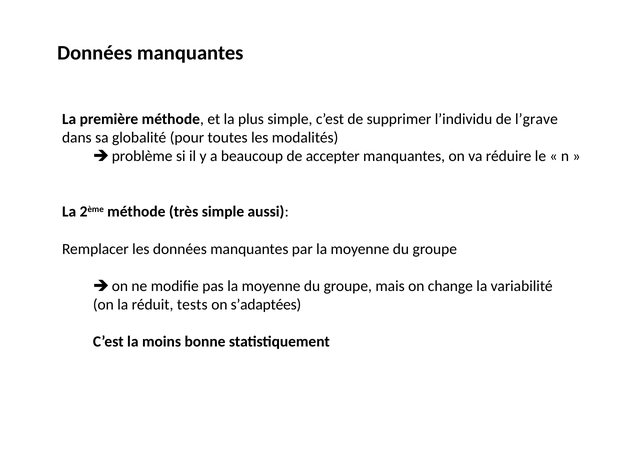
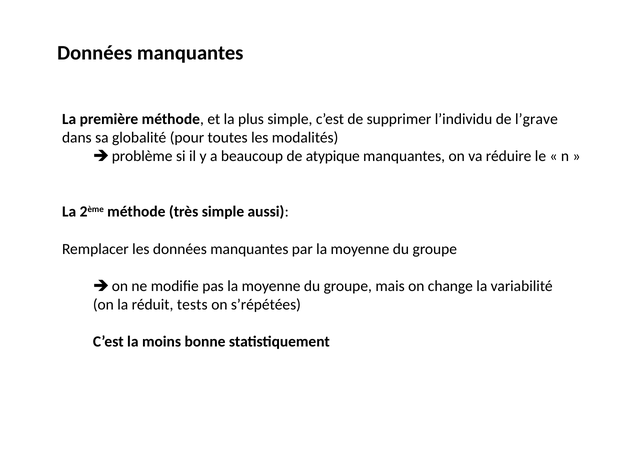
accepter: accepter -> atypique (333, 156)
s’adaptées: s’adaptées -> s’répétées (266, 304)
